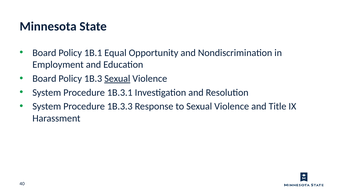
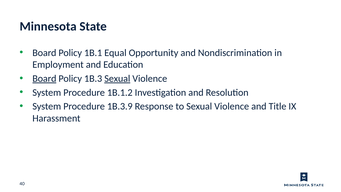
Board underline: none -> present (44, 78)
1B.3.1: 1B.3.1 -> 1B.1.2 (120, 92)
1B.3.3: 1B.3.3 -> 1B.3.9 (120, 106)
